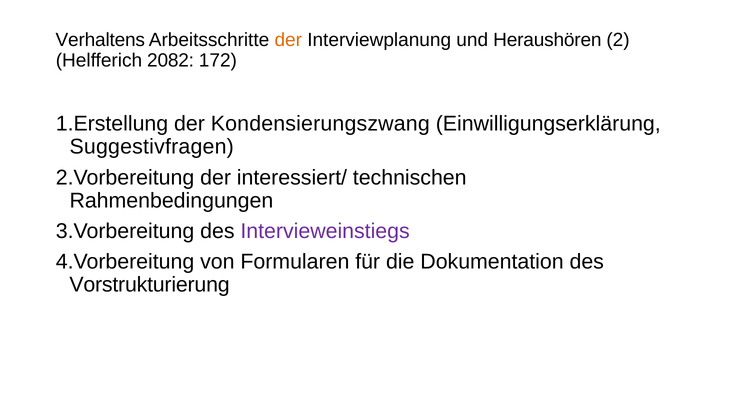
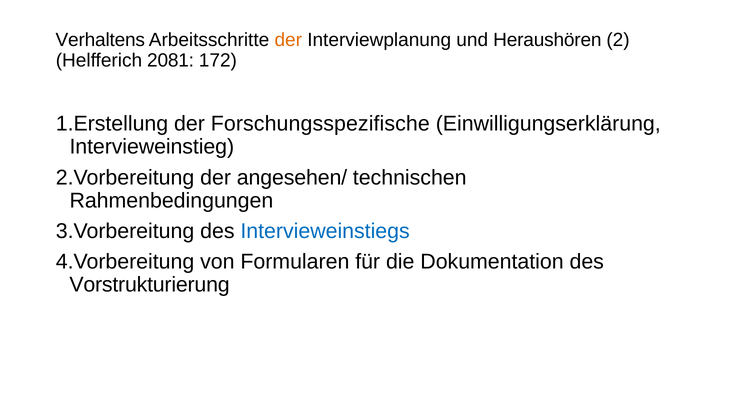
2082: 2082 -> 2081 (171, 60)
Kondensierungszwang: Kondensierungszwang -> Forschungsspezifische (320, 124)
Suggestivfragen: Suggestivfragen -> Intervieweinstieg (152, 147)
interessiert/: interessiert/ -> angesehen/ (292, 177)
Intervieweinstiegs colour: purple -> blue (325, 231)
